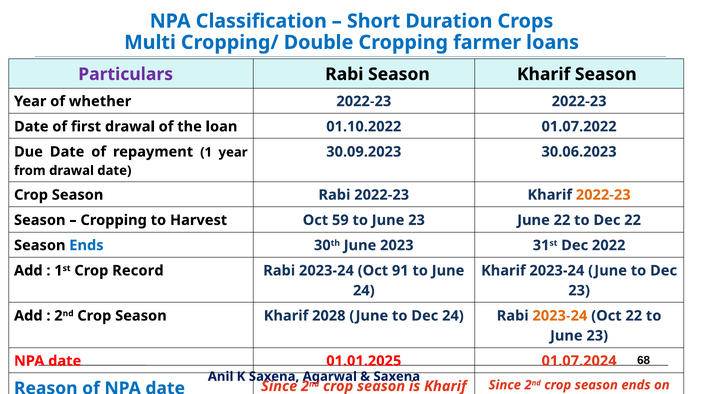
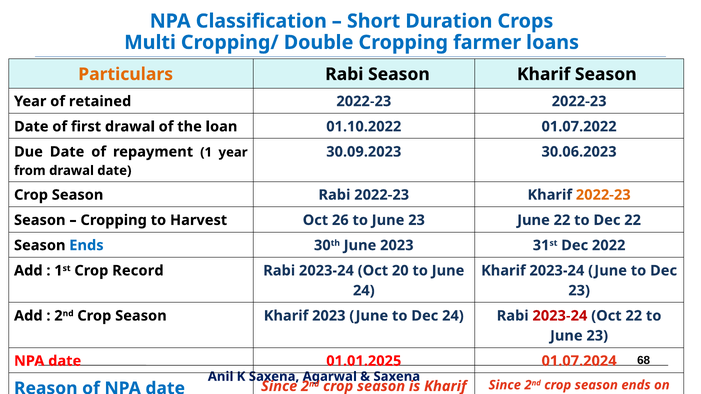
Particulars colour: purple -> orange (126, 74)
whether: whether -> retained (100, 101)
59: 59 -> 26 (340, 220)
91: 91 -> 20 (400, 271)
Kharif 2028: 2028 -> 2023 (329, 316)
2023-24 colour: orange -> red (560, 316)
